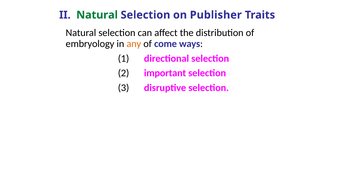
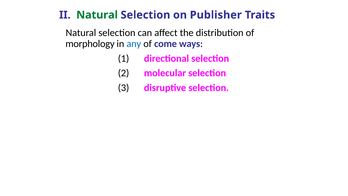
embryology: embryology -> morphology (90, 44)
any colour: orange -> blue (134, 44)
important: important -> molecular (165, 73)
